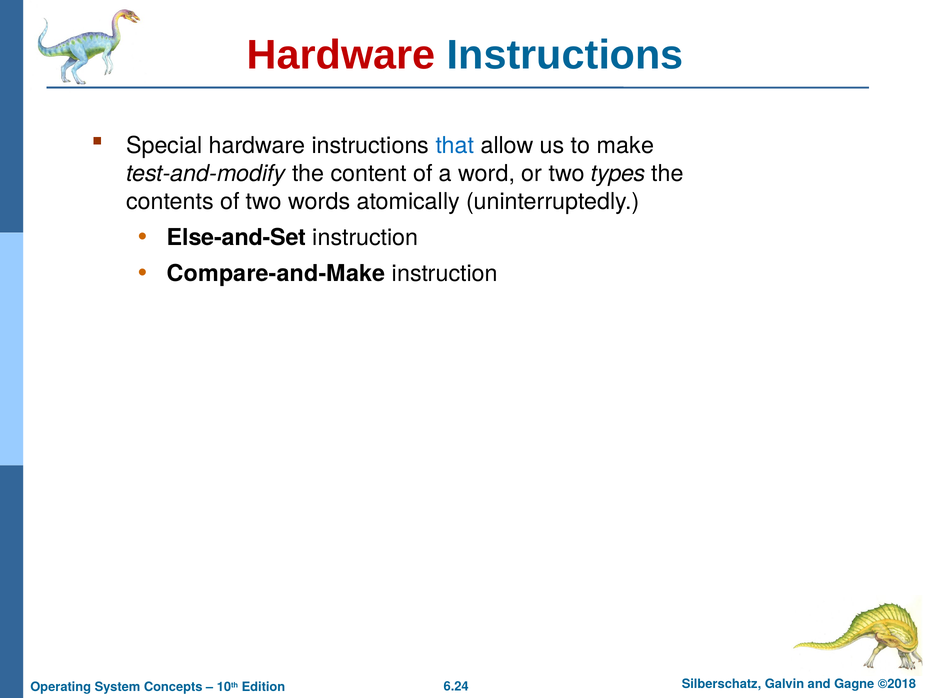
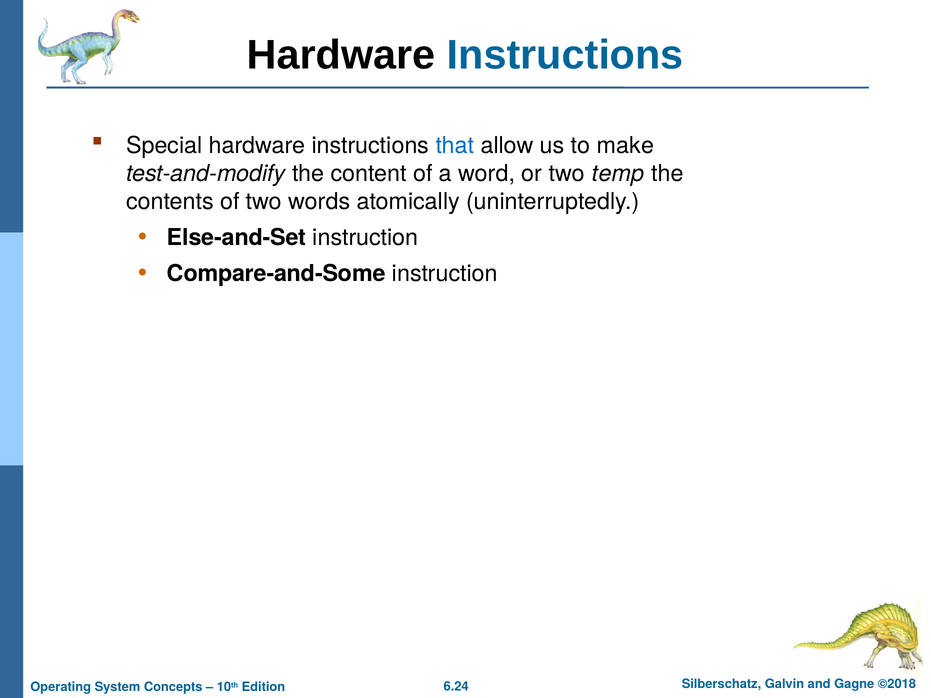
Hardware colour: red -> black (341, 55)
types: types -> temp (618, 174)
Compare-and-Make: Compare-and-Make -> Compare-and-Some (276, 274)
